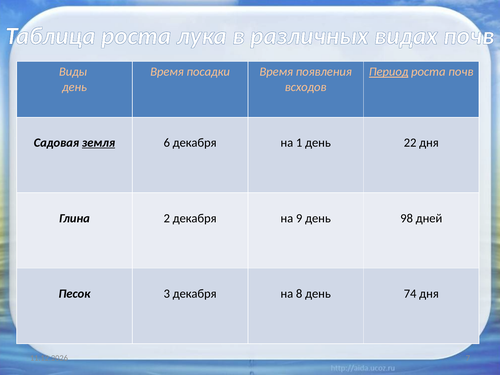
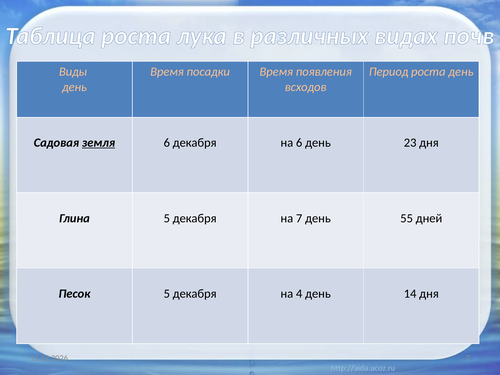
Период underline: present -> none (389, 72)
роста почв: почв -> день (461, 72)
на 1: 1 -> 6 (299, 143)
22: 22 -> 23 (410, 143)
Глина 2: 2 -> 5 (167, 218)
на 9: 9 -> 7 (299, 218)
98: 98 -> 55 (407, 218)
Песок 3: 3 -> 5 (167, 294)
8: 8 -> 4 (299, 294)
74: 74 -> 14 (410, 294)
